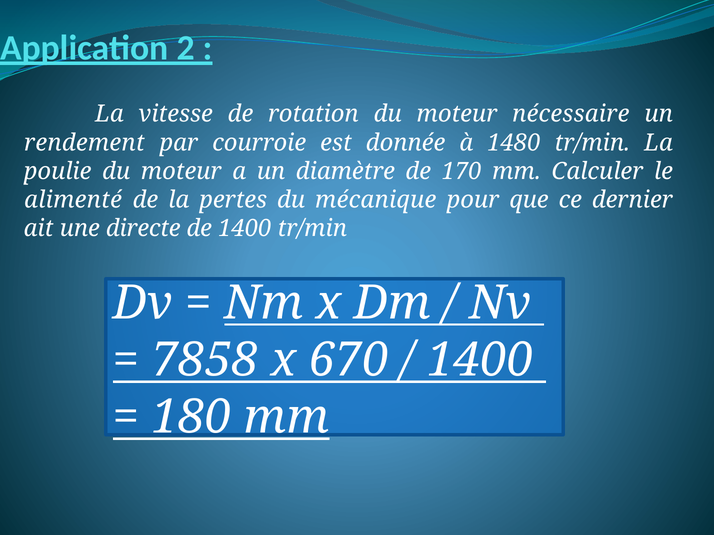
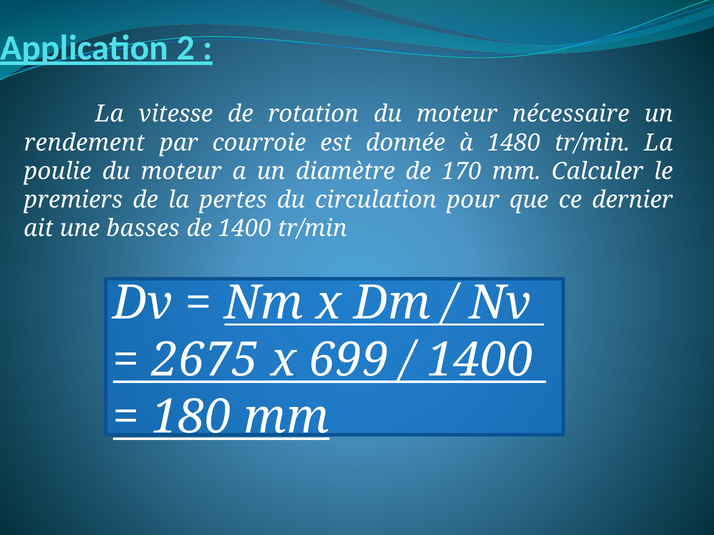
alimenté: alimenté -> premiers (73, 200)
mécanique: mécanique -> circulation (376, 200)
directe: directe -> basses (143, 228)
7858: 7858 -> 2675 (205, 360)
670: 670 -> 699 (349, 360)
